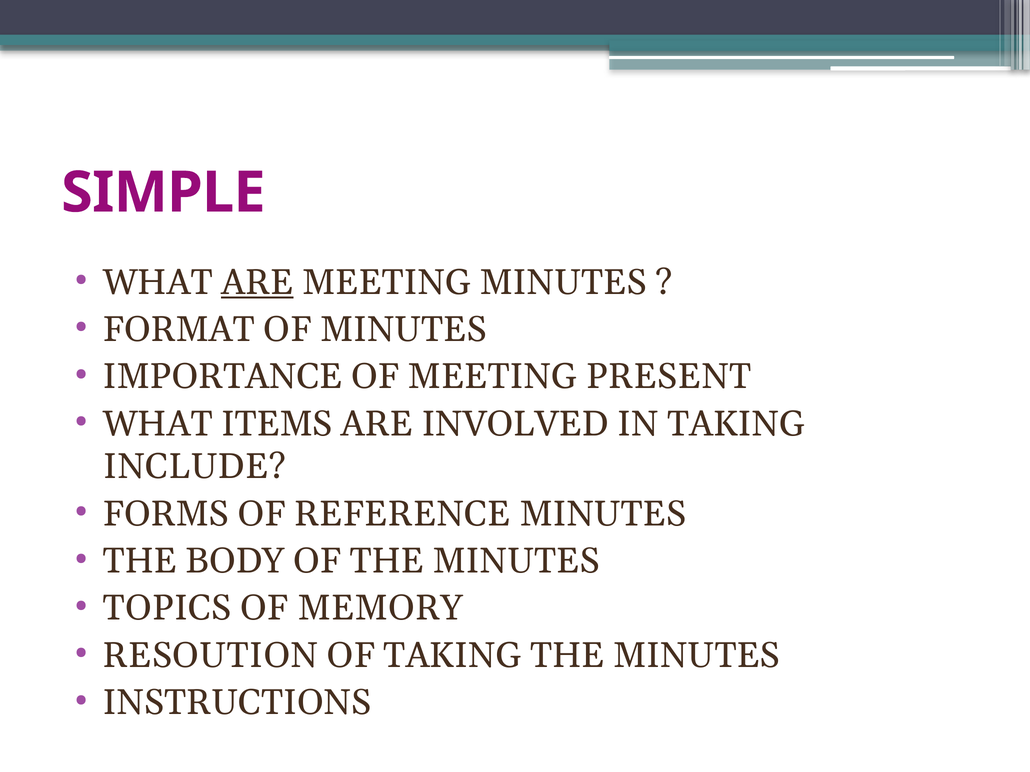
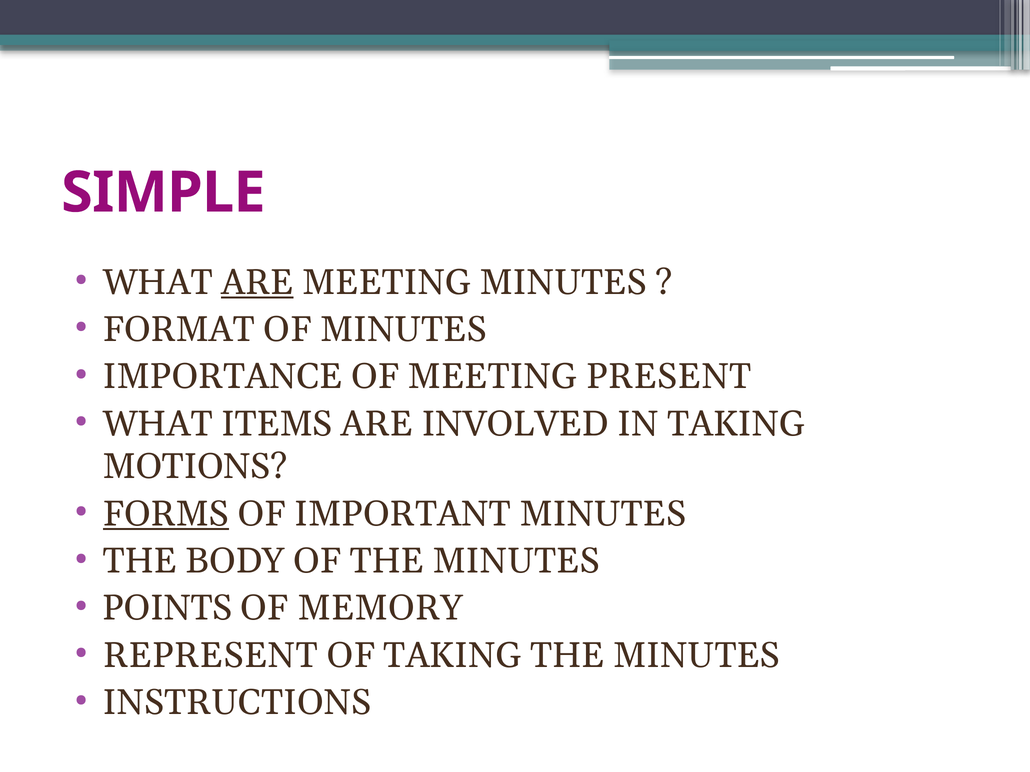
INCLUDE: INCLUDE -> MOTIONS (195, 467)
FORMS underline: none -> present (166, 514)
REFERENCE: REFERENCE -> IMPORTANT (402, 514)
TOPICS: TOPICS -> POINTS (167, 609)
RESOUTION: RESOUTION -> REPRESENT (210, 656)
